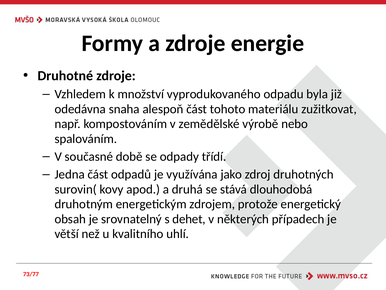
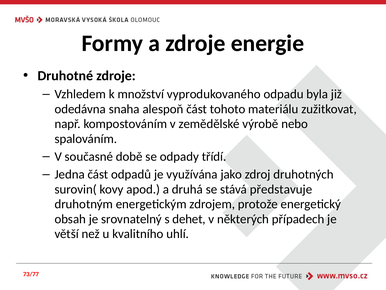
dlouhodobá: dlouhodobá -> představuje (281, 189)
